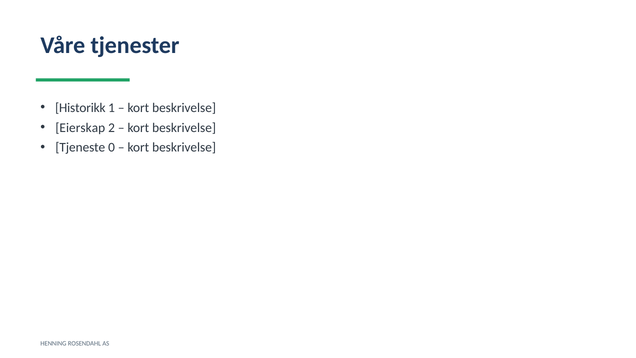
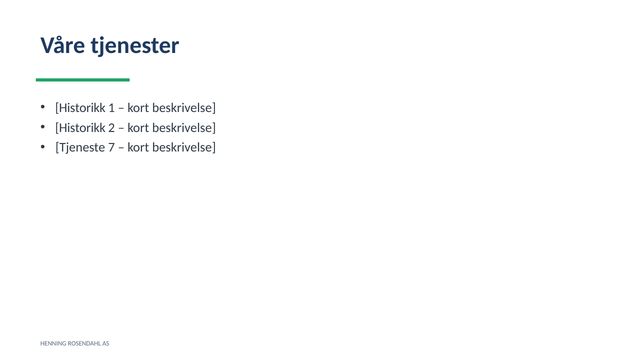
Eierskap: Eierskap -> Historikk (80, 128)
0: 0 -> 7 (112, 147)
